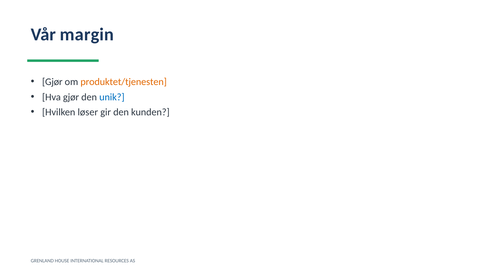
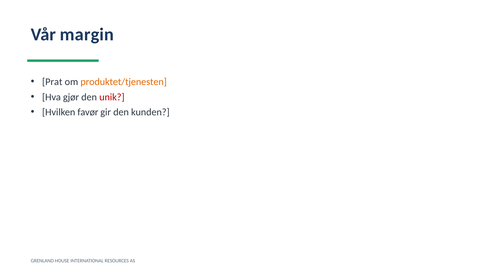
Gjør: Gjør -> Prat (52, 82)
unik colour: blue -> red (112, 97)
løser: løser -> favør (88, 112)
